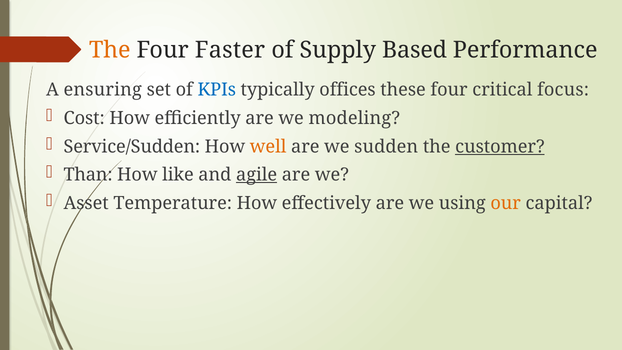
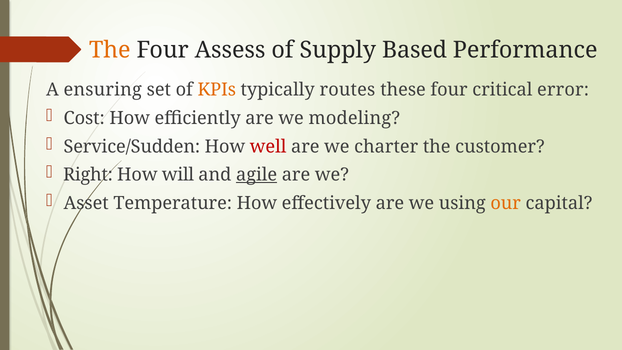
Faster: Faster -> Assess (230, 50)
KPIs colour: blue -> orange (217, 90)
offices: offices -> routes (347, 90)
focus: focus -> error (563, 90)
well colour: orange -> red (268, 146)
sudden: sudden -> charter (386, 146)
customer underline: present -> none (500, 146)
Than: Than -> Right (88, 175)
like: like -> will (178, 175)
